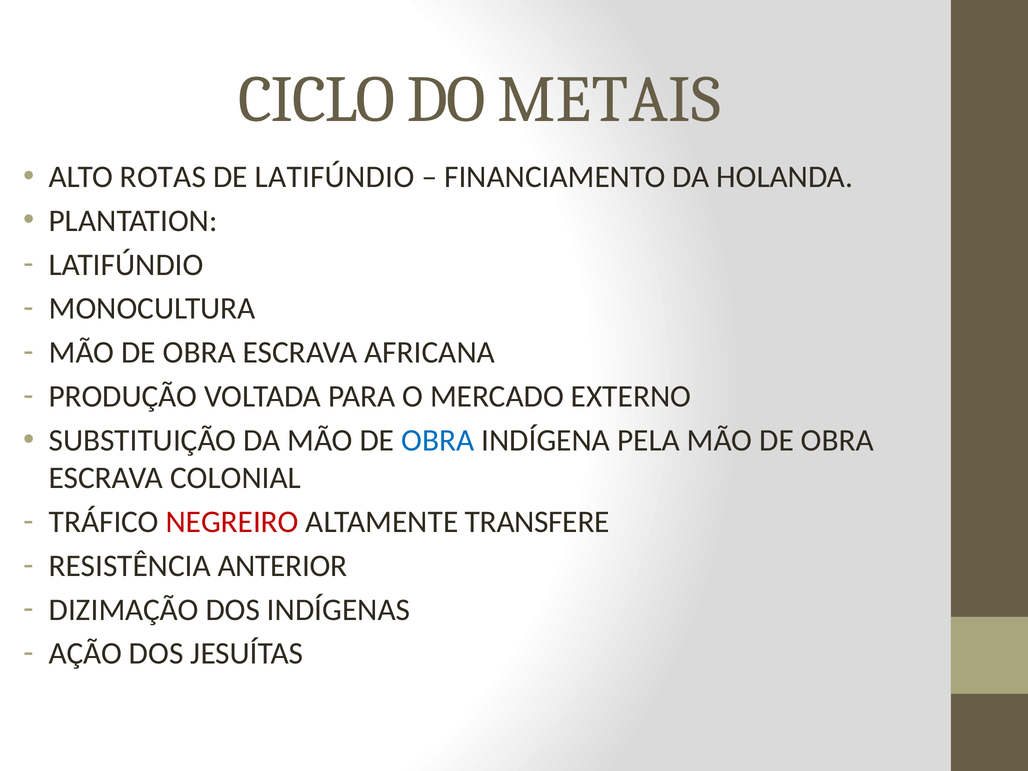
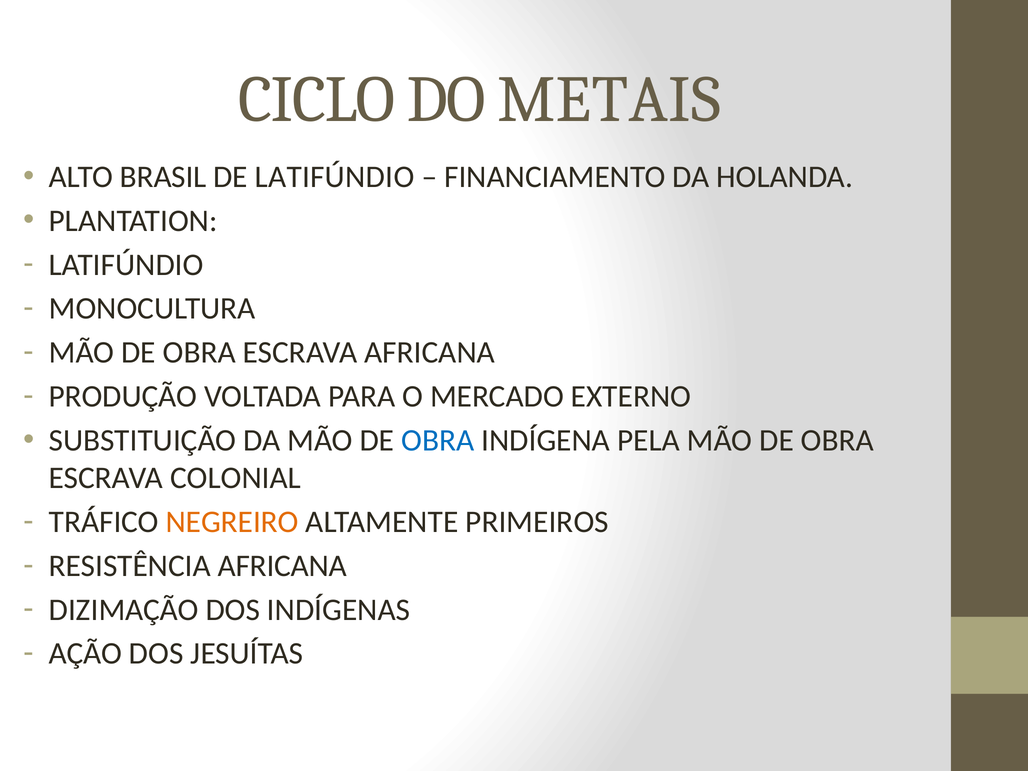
ROTAS: ROTAS -> BRASIL (163, 177)
NEGREIRO colour: red -> orange (232, 522)
TRANSFERE: TRANSFERE -> PRIMEIROS (537, 522)
RESISTÊNCIA ANTERIOR: ANTERIOR -> AFRICANA (282, 566)
